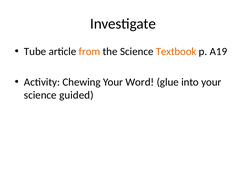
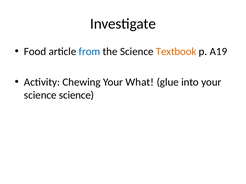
Tube: Tube -> Food (35, 52)
from colour: orange -> blue (90, 52)
Word: Word -> What (140, 82)
science guided: guided -> science (77, 95)
